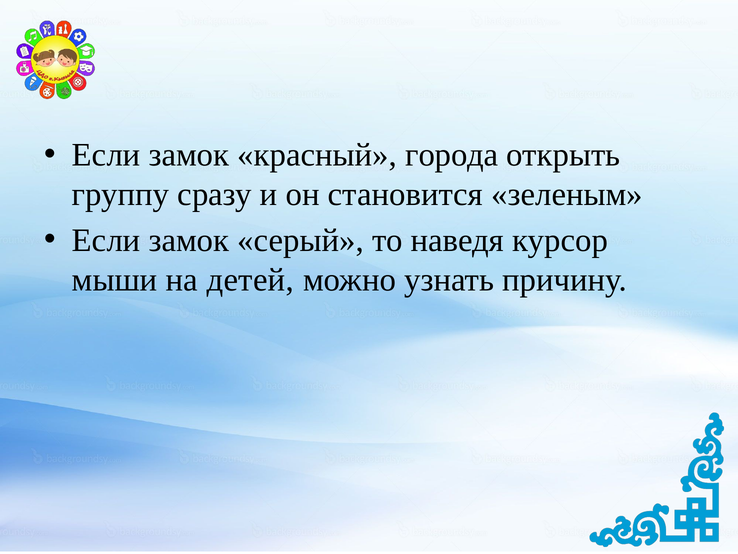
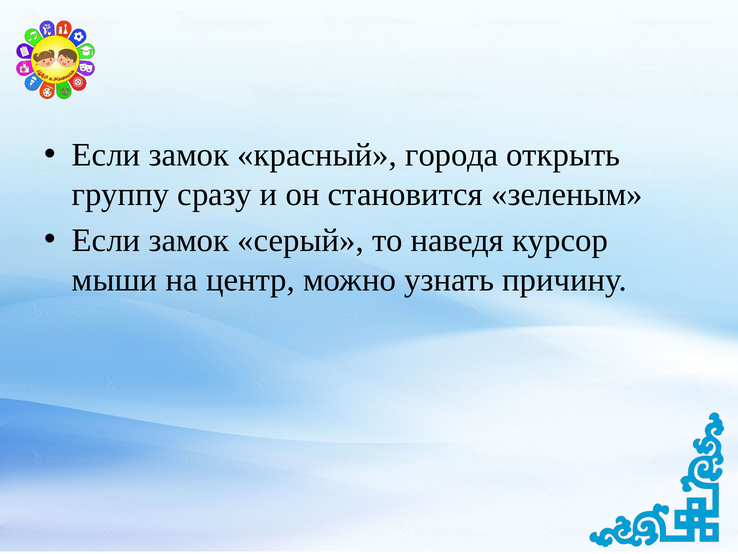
детей: детей -> центр (250, 279)
